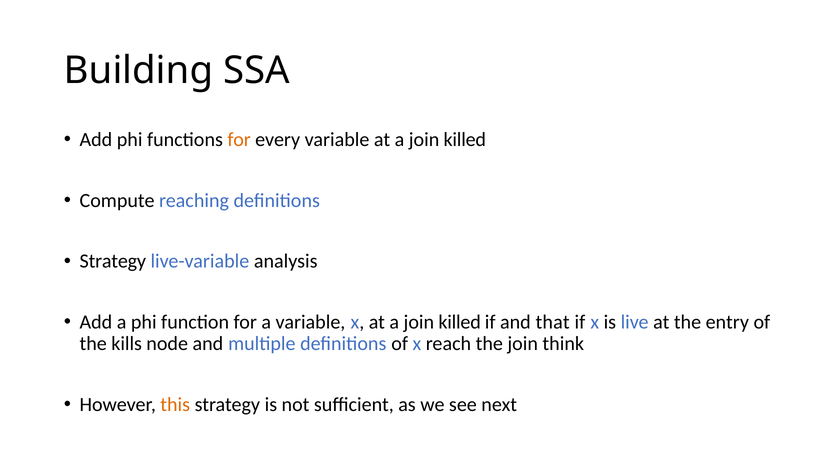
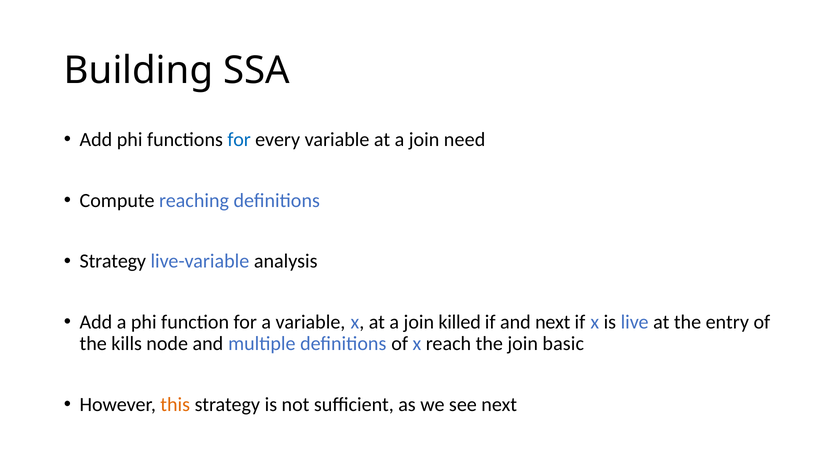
for colour: orange -> blue (239, 139)
killed: killed -> need (465, 139)
and that: that -> next (553, 322)
think: think -> basic (563, 343)
